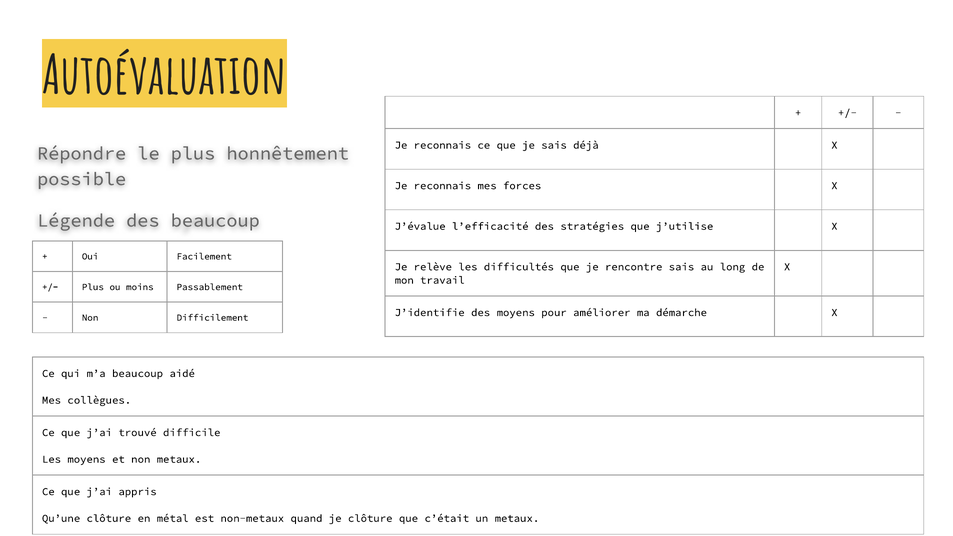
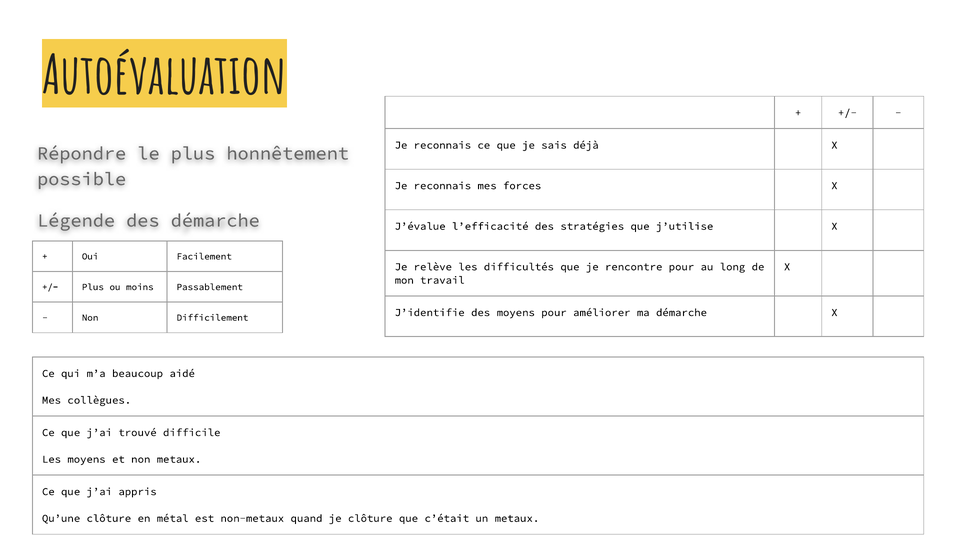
des beaucoup: beaucoup -> démarche (215, 221)
rencontre sais: sais -> pour (681, 267)
